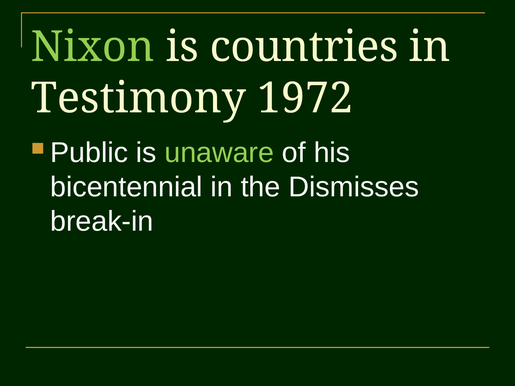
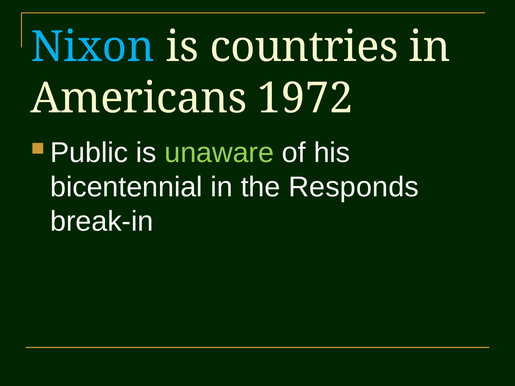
Nixon colour: light green -> light blue (93, 47)
Testimony: Testimony -> Americans (139, 98)
Dismisses: Dismisses -> Responds (354, 187)
